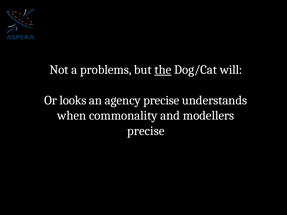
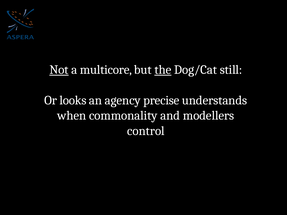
Not underline: none -> present (59, 70)
problems: problems -> multicore (106, 70)
will: will -> still (231, 70)
precise: precise -> control (146, 131)
